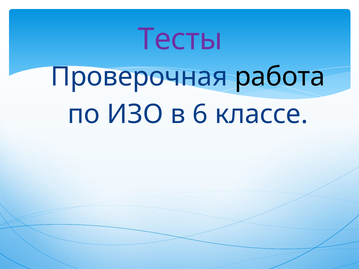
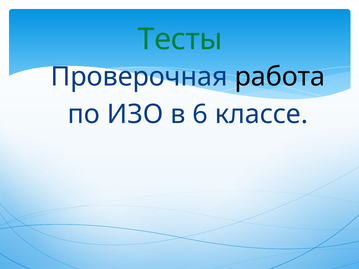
Тесты colour: purple -> green (180, 39)
